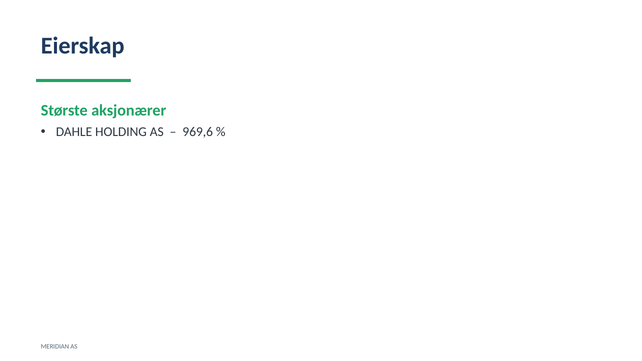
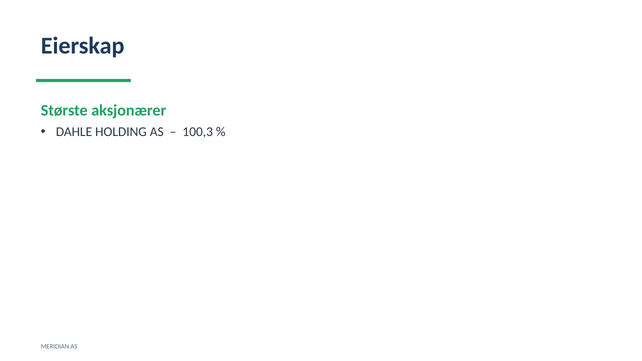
969,6: 969,6 -> 100,3 (198, 132)
